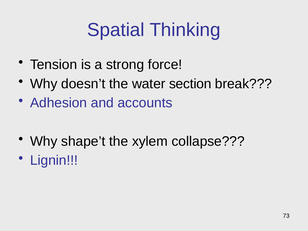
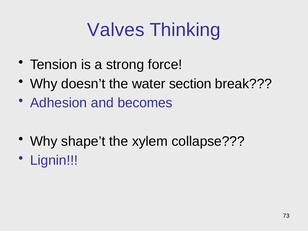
Spatial: Spatial -> Valves (116, 30)
accounts: accounts -> becomes (145, 103)
